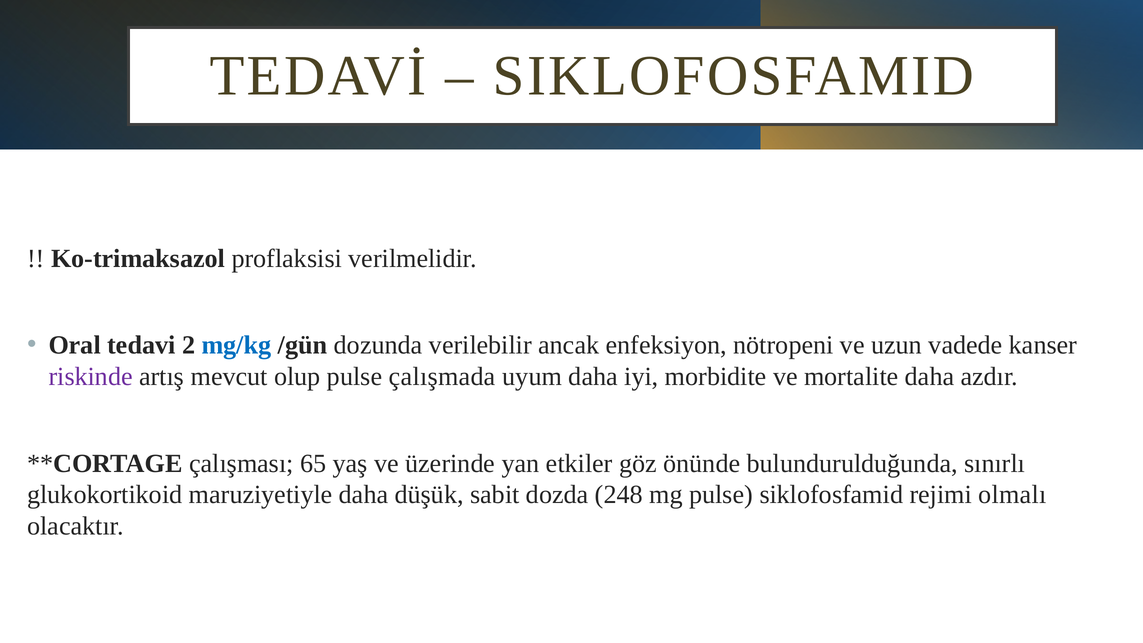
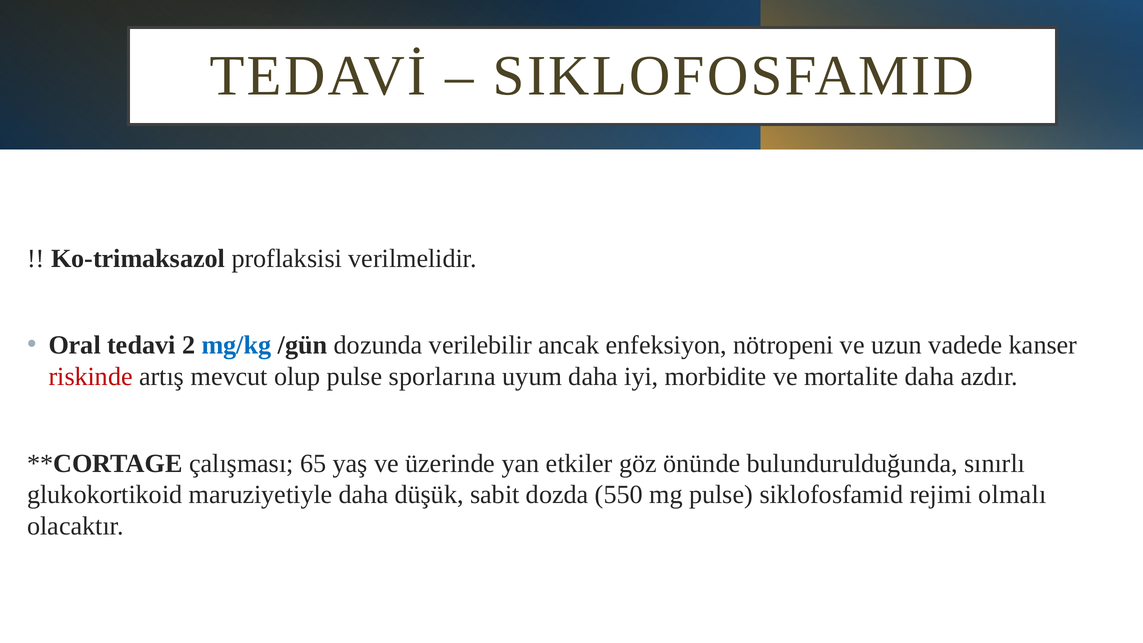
riskinde colour: purple -> red (91, 377)
çalışmada: çalışmada -> sporlarına (442, 377)
248: 248 -> 550 (619, 495)
